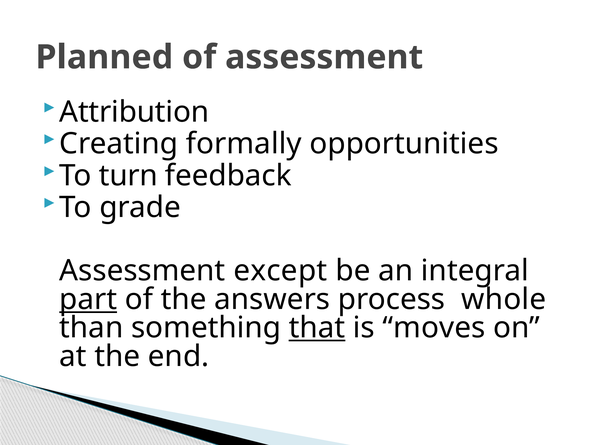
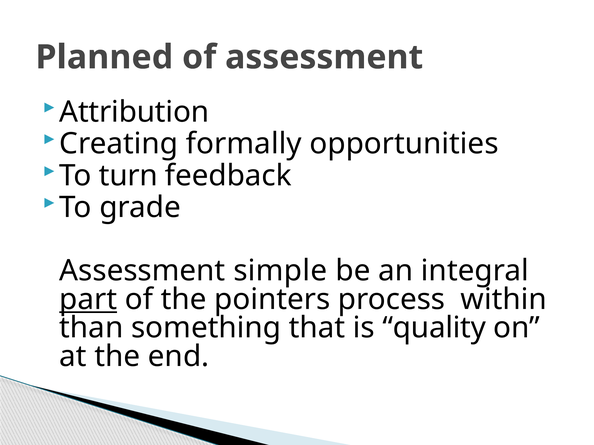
except: except -> simple (280, 271)
answers: answers -> pointers (272, 300)
whole: whole -> within (504, 300)
that underline: present -> none (317, 328)
moves: moves -> quality (434, 328)
